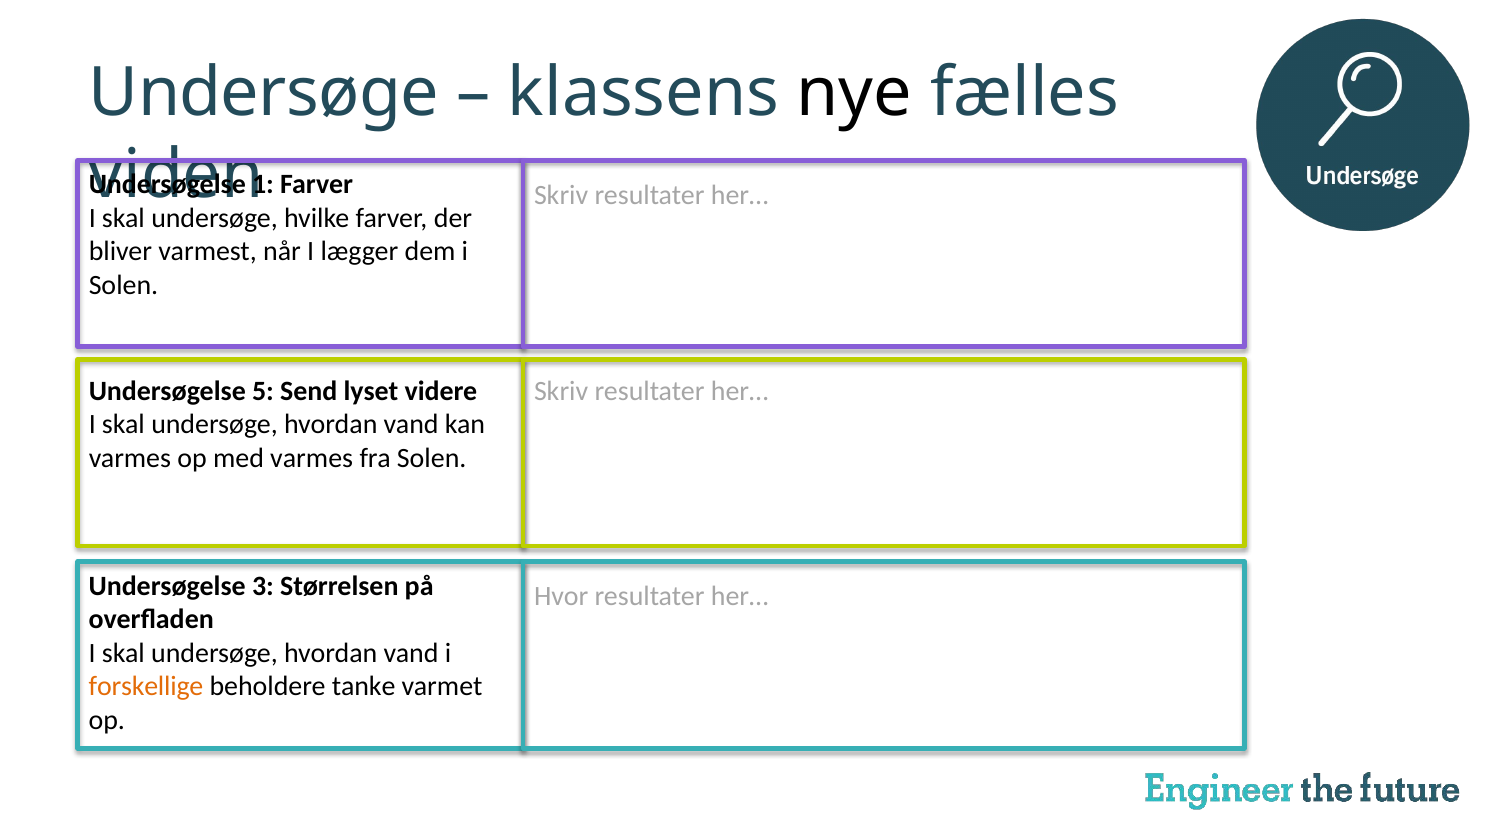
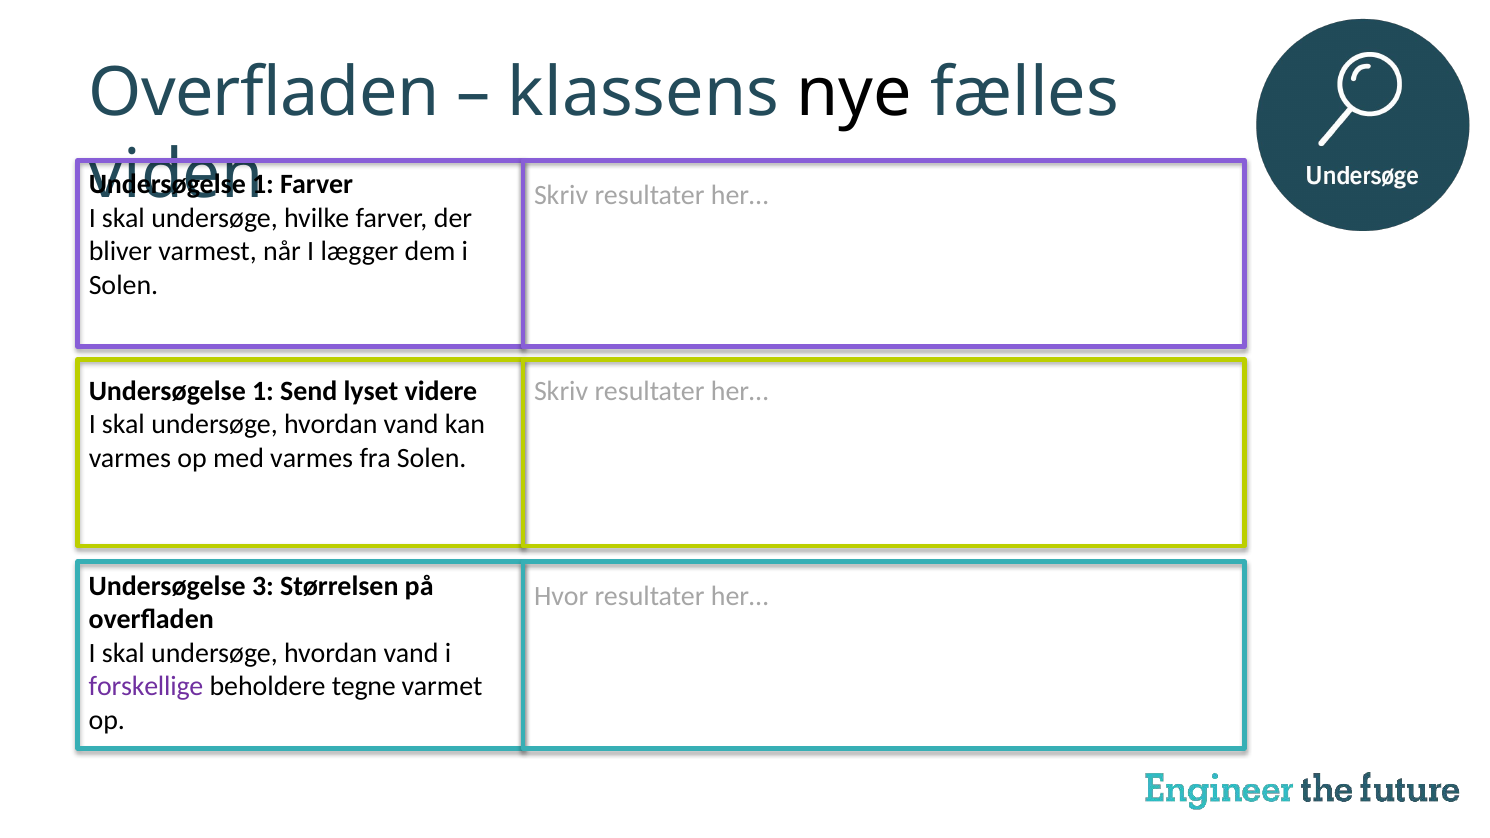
Undersøge: Undersøge -> Overfladen (264, 93)
5: 5 -> 1 (263, 391)
forskellige colour: orange -> purple (146, 686)
tanke: tanke -> tegne (364, 686)
